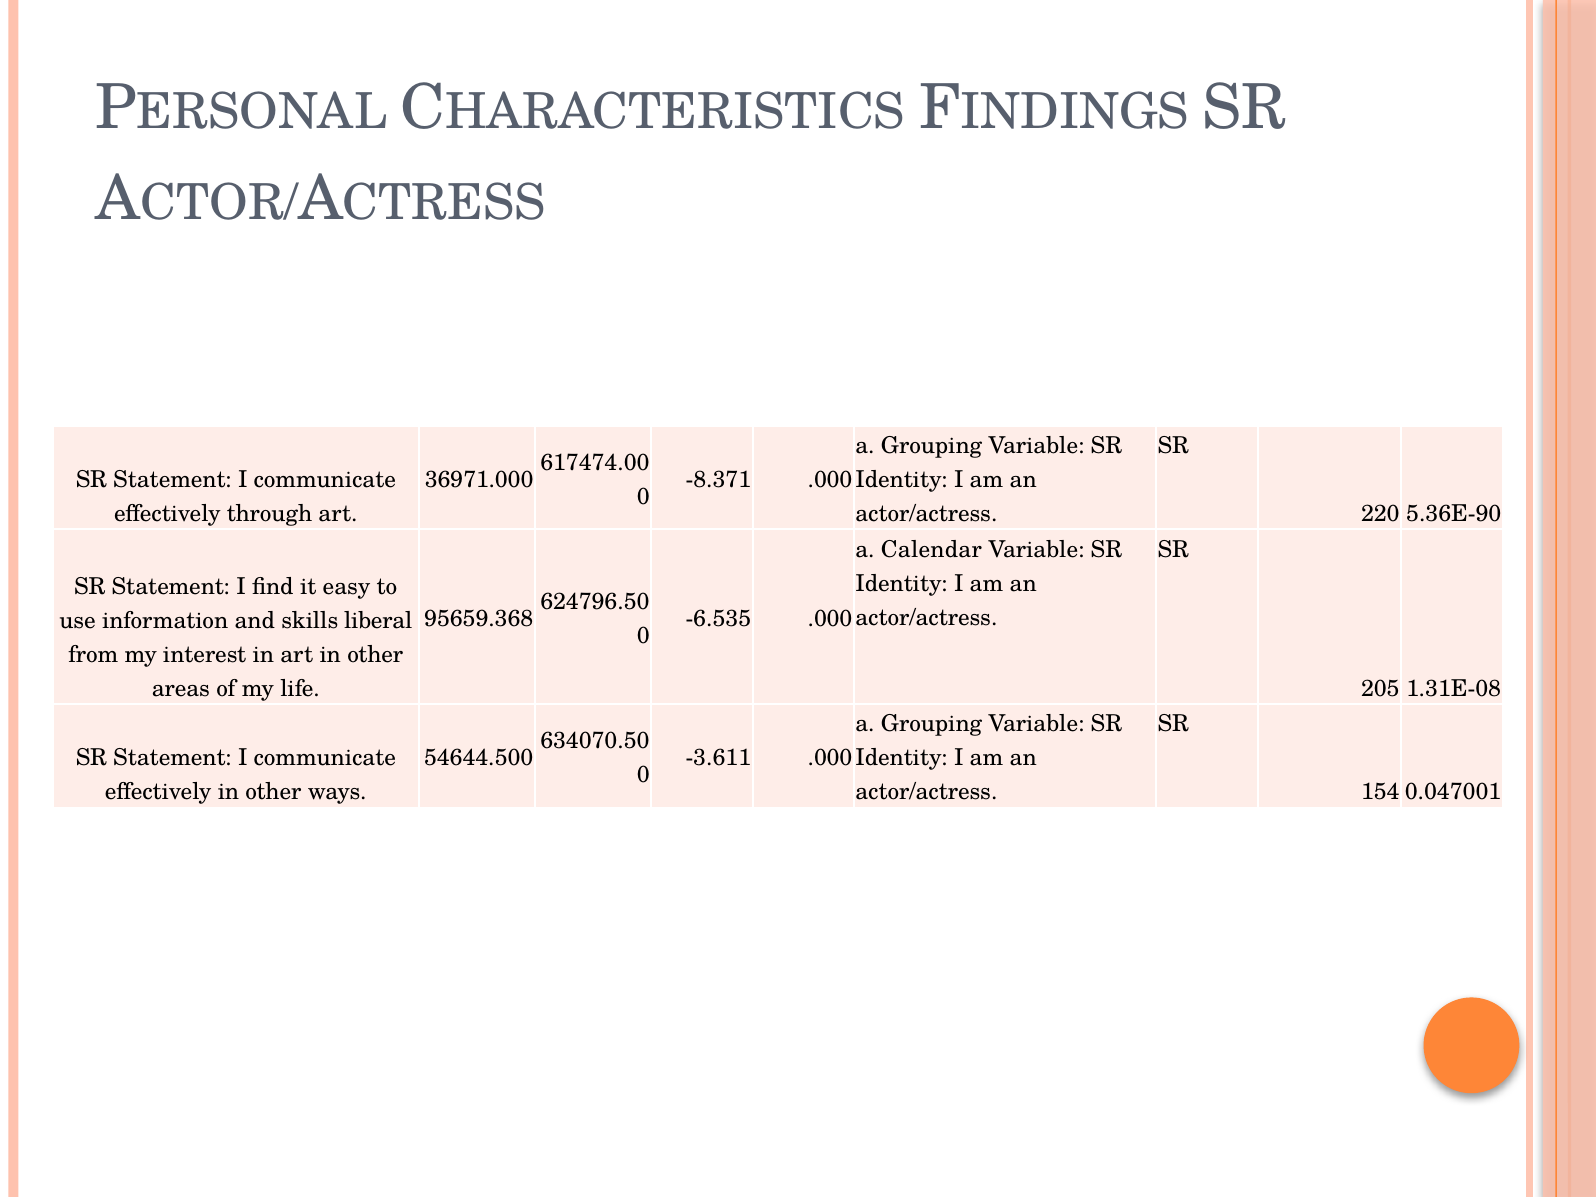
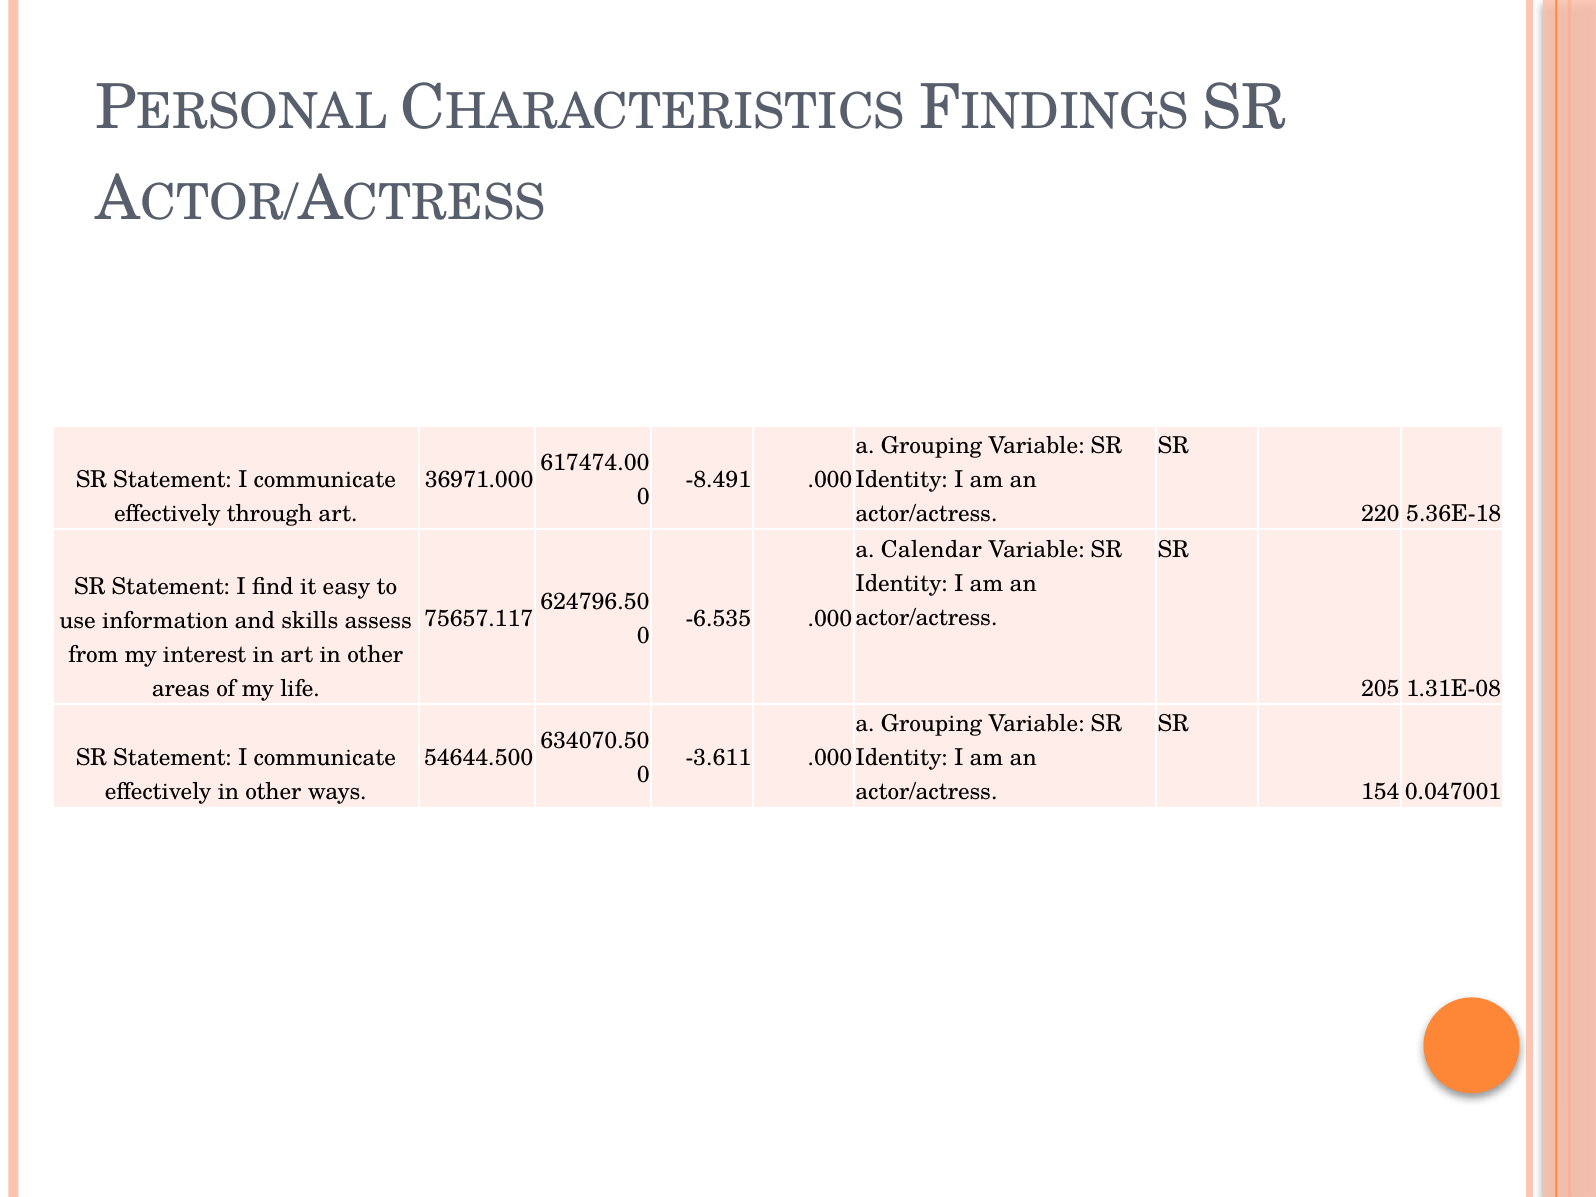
-8.371: -8.371 -> -8.491 (718, 480)
5.36E-90: 5.36E-90 -> 5.36E-18 (1454, 514)
95659.368: 95659.368 -> 75657.117 (479, 619)
liberal: liberal -> assess (378, 620)
